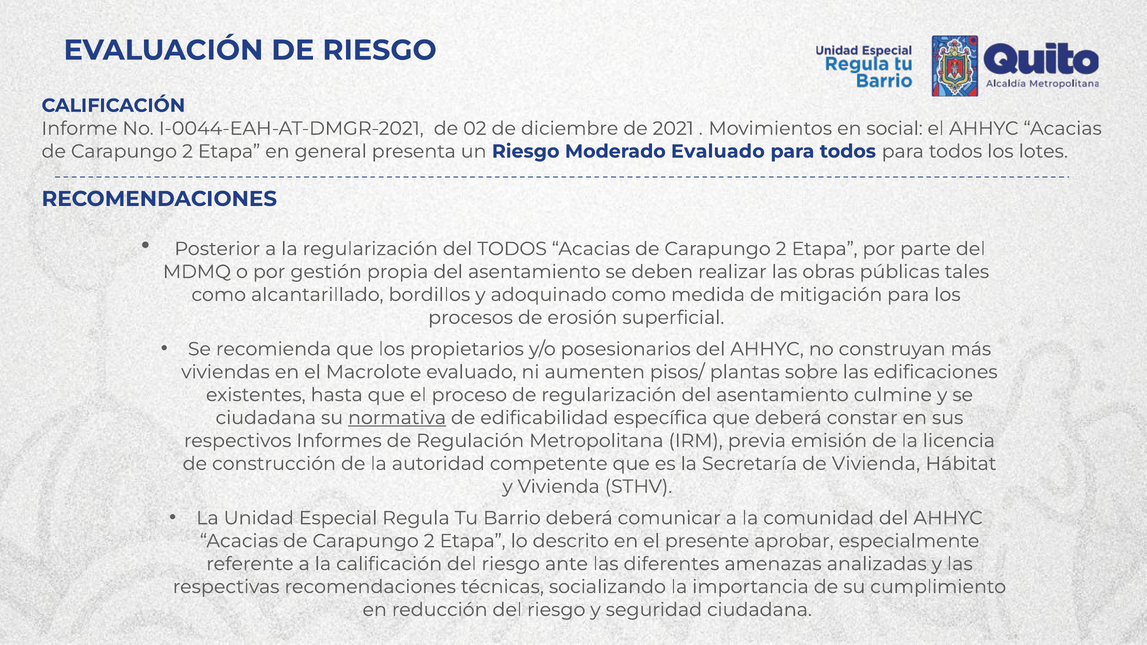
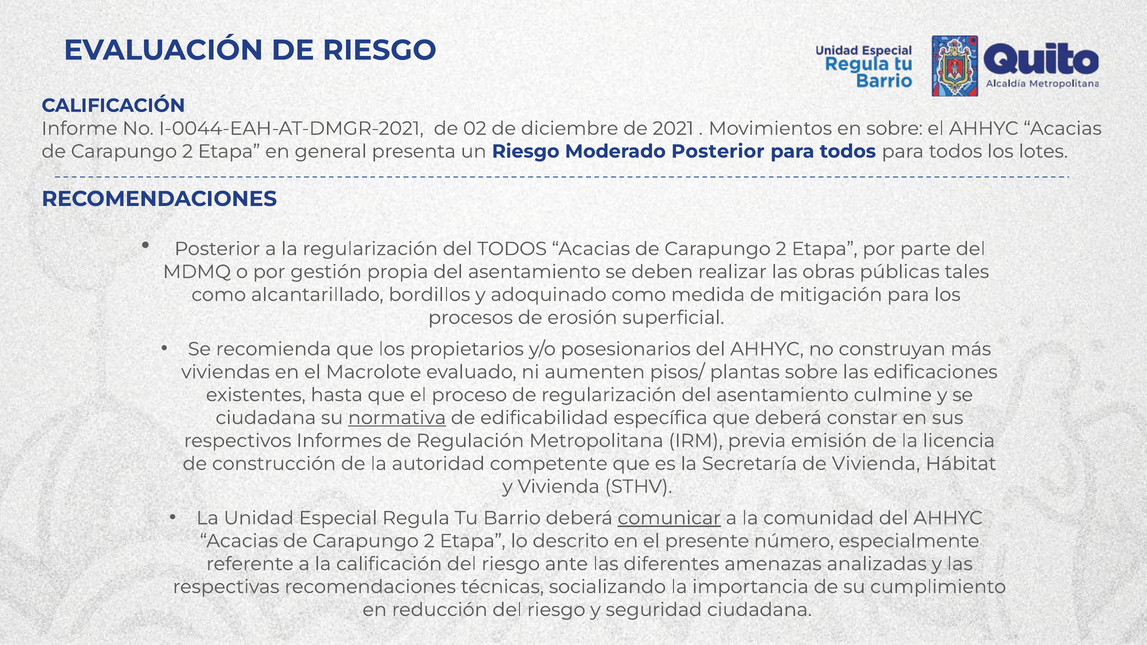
en social: social -> sobre (895, 128)
Moderado Evaluado: Evaluado -> Posterior (718, 151)
comunicar underline: none -> present (669, 518)
aprobar: aprobar -> número (794, 541)
